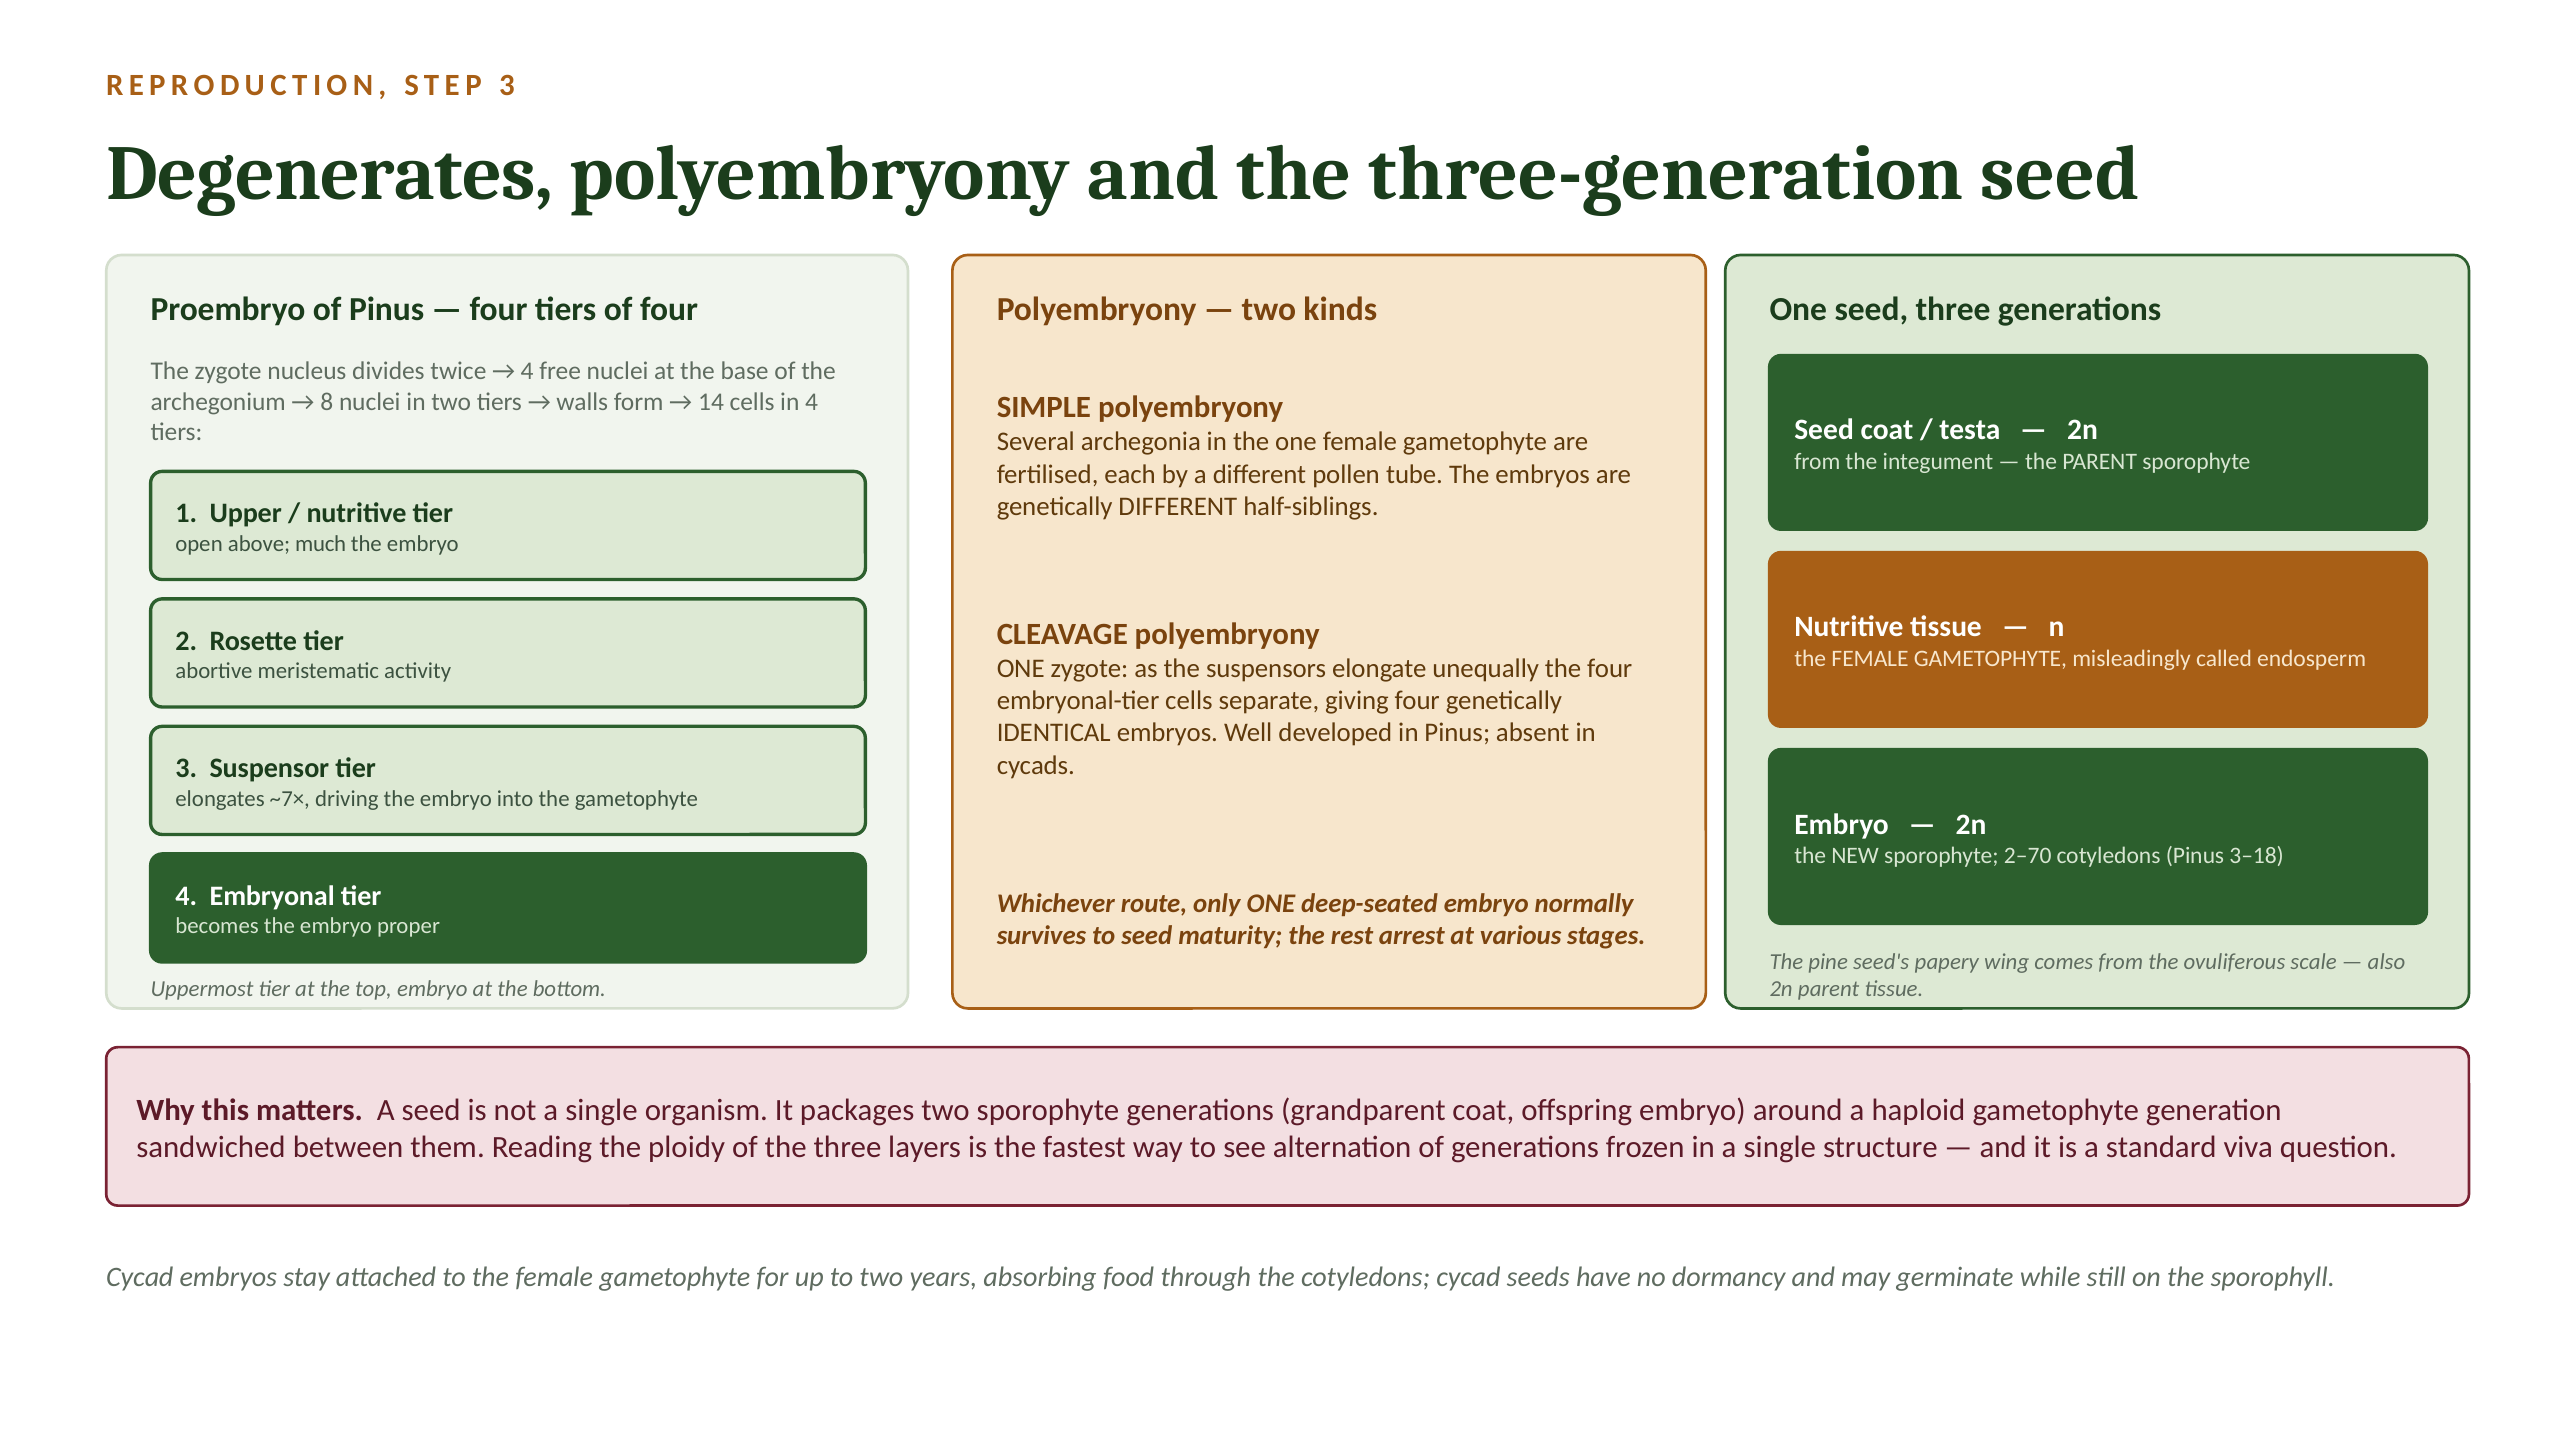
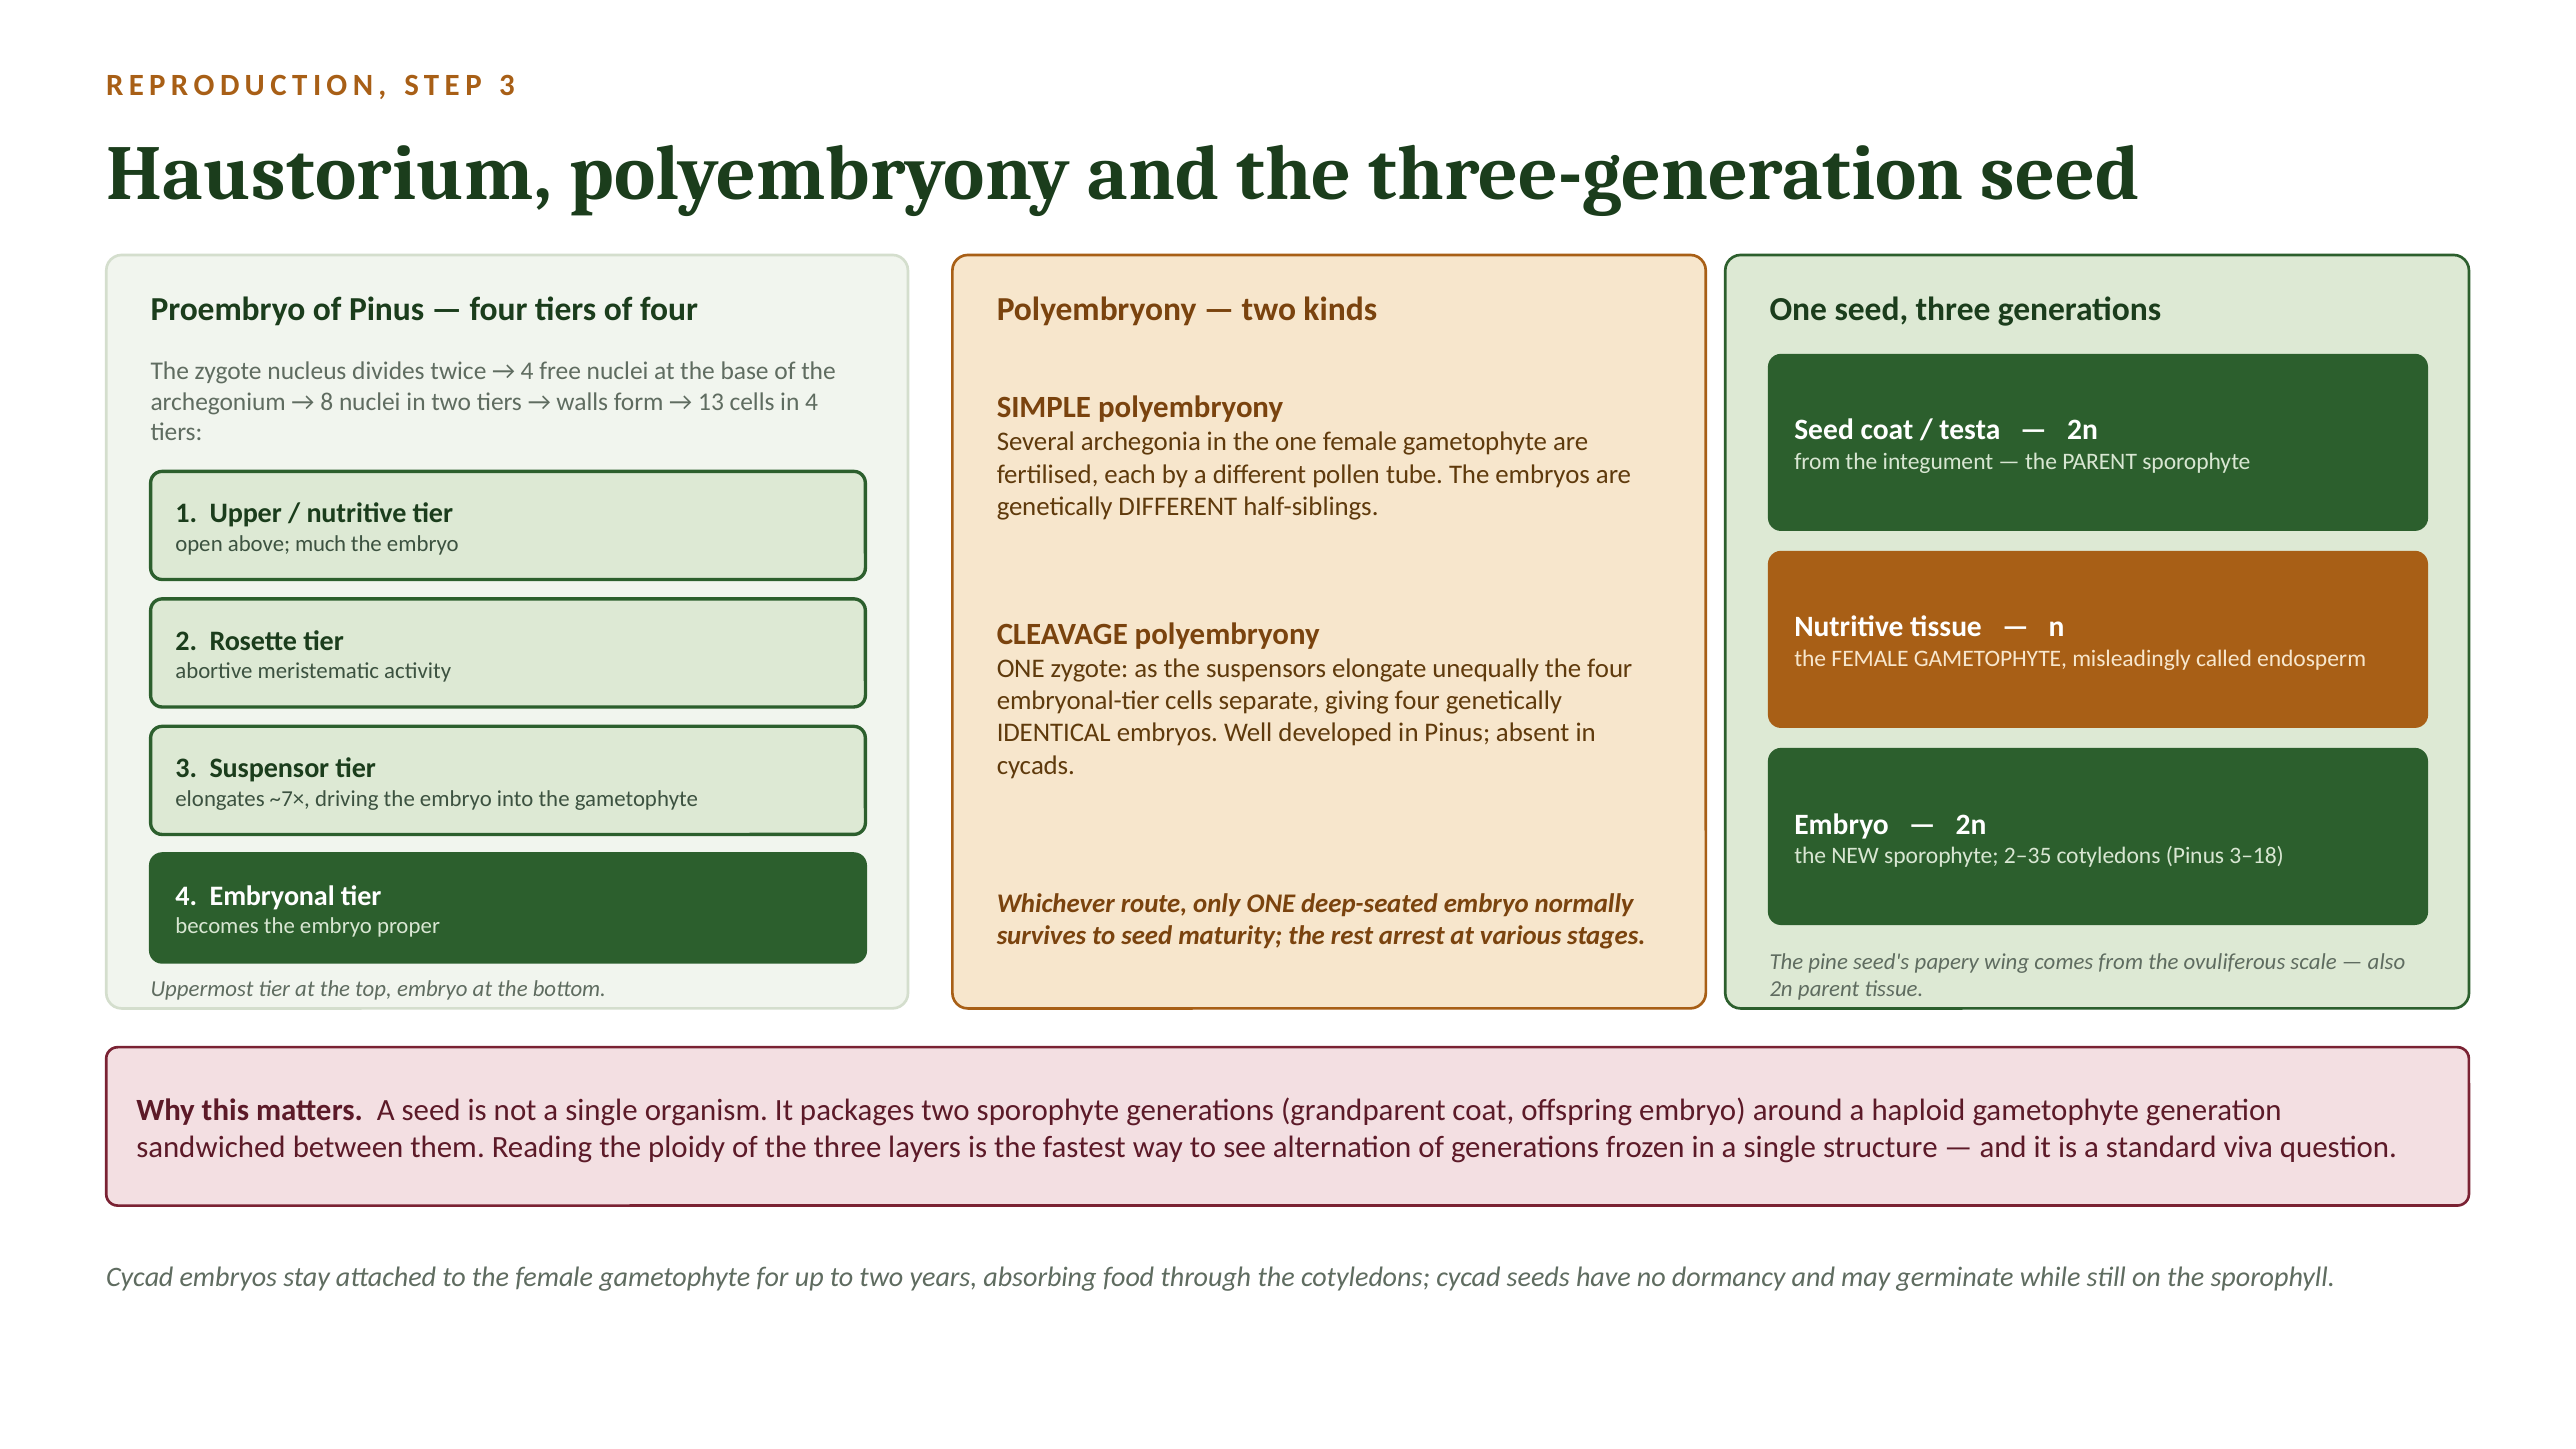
Degenerates: Degenerates -> Haustorium (329, 173)
14: 14 -> 13 (711, 402)
2–70: 2–70 -> 2–35 (2028, 856)
